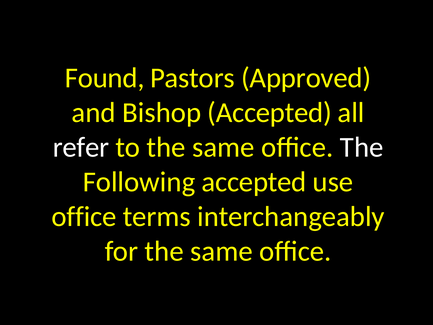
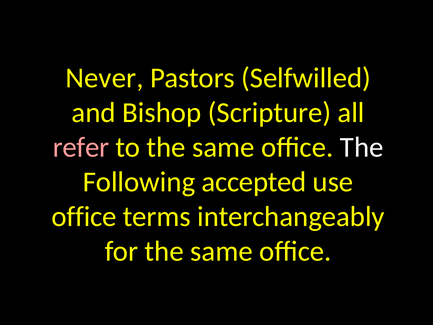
Found: Found -> Never (105, 78)
Approved: Approved -> Selfwilled (306, 78)
Bishop Accepted: Accepted -> Scripture (269, 112)
refer colour: white -> pink (81, 147)
